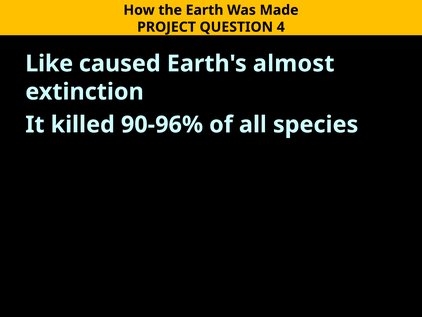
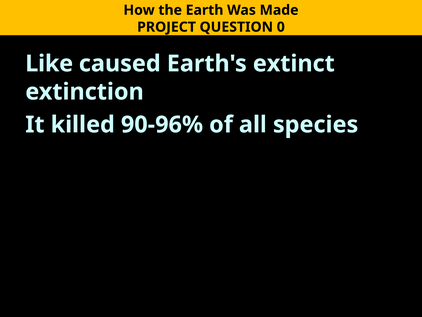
4: 4 -> 0 (281, 27)
almost: almost -> extinct (294, 64)
